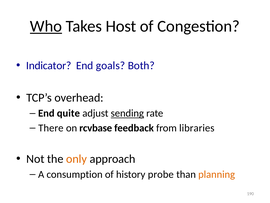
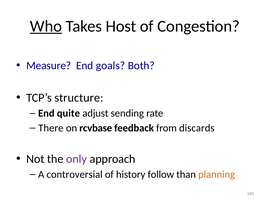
Indicator: Indicator -> Measure (49, 65)
overhead: overhead -> structure (79, 98)
sending underline: present -> none (127, 113)
libraries: libraries -> discards (197, 128)
only colour: orange -> purple (77, 158)
consumption: consumption -> controversial (75, 174)
probe: probe -> follow (161, 174)
